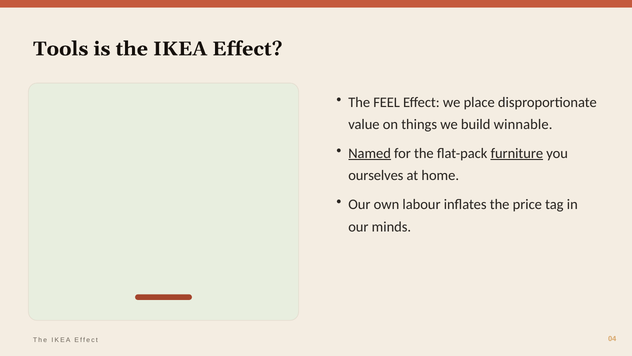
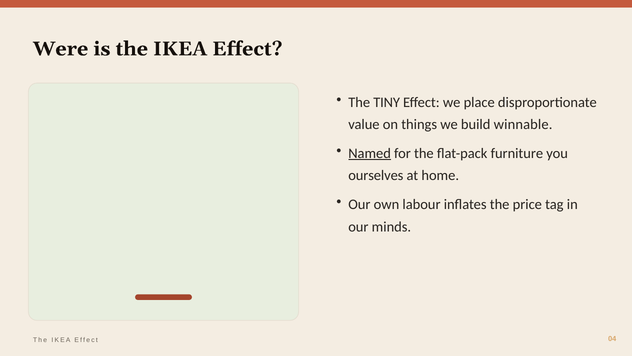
Tools: Tools -> Were (61, 49)
FEEL: FEEL -> TINY (387, 102)
furniture underline: present -> none (517, 153)
